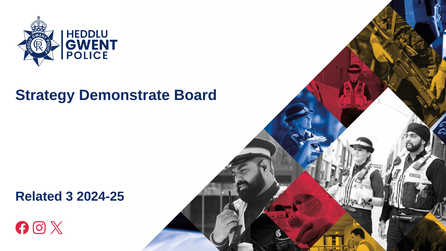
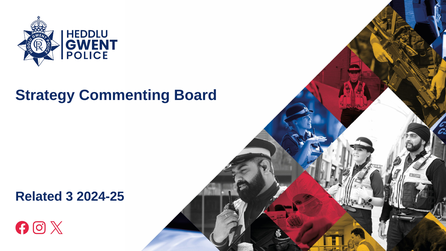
Demonstrate: Demonstrate -> Commenting (124, 95)
